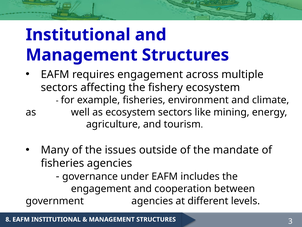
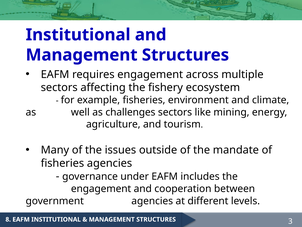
as ecosystem: ecosystem -> challenges (130, 112)
